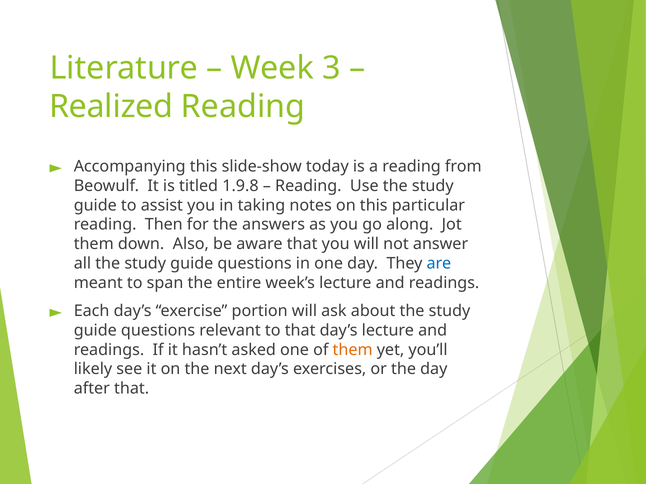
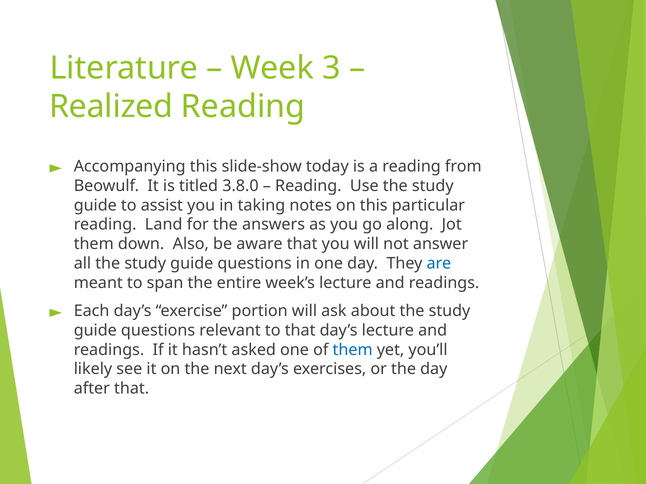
1.9.8: 1.9.8 -> 3.8.0 (240, 186)
Then: Then -> Land (164, 225)
them colour: orange -> blue (353, 350)
